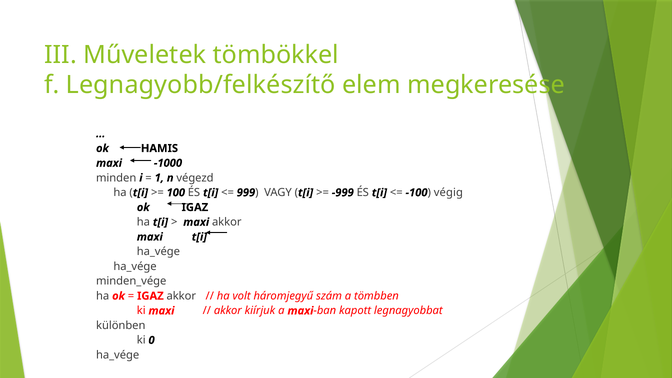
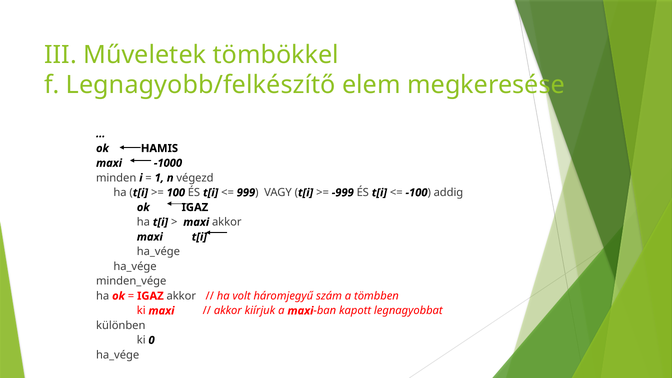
végig: végig -> addig (448, 193)
